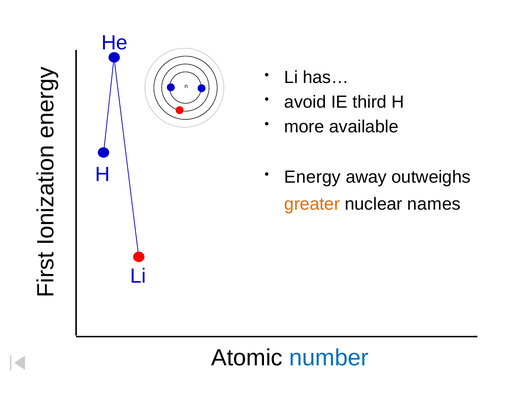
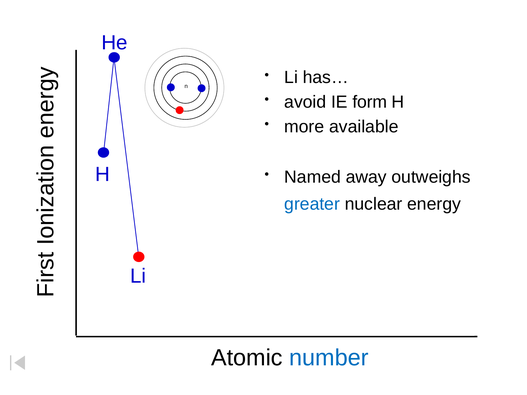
third: third -> form (370, 102)
Energy: Energy -> Named (313, 177)
greater colour: orange -> blue (312, 204)
names: names -> energy (434, 204)
